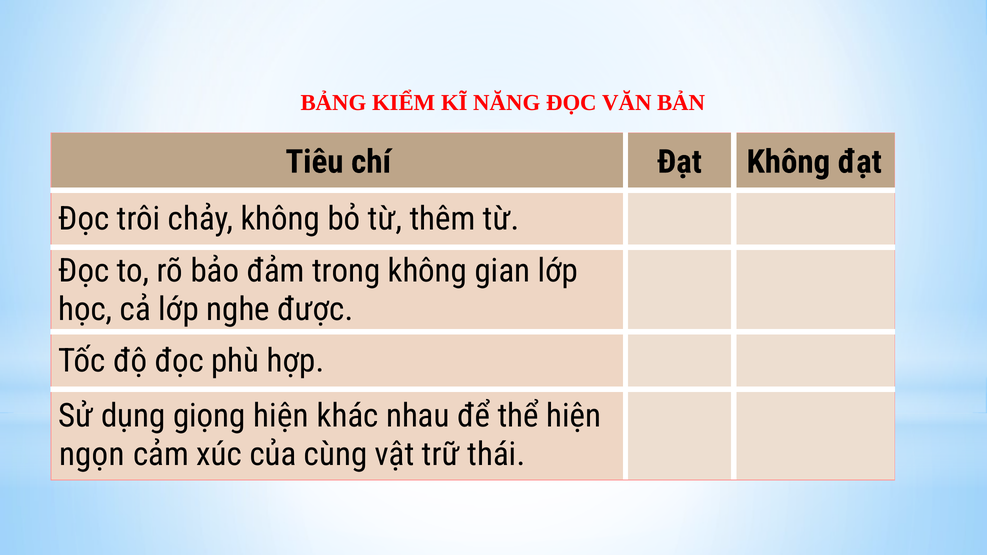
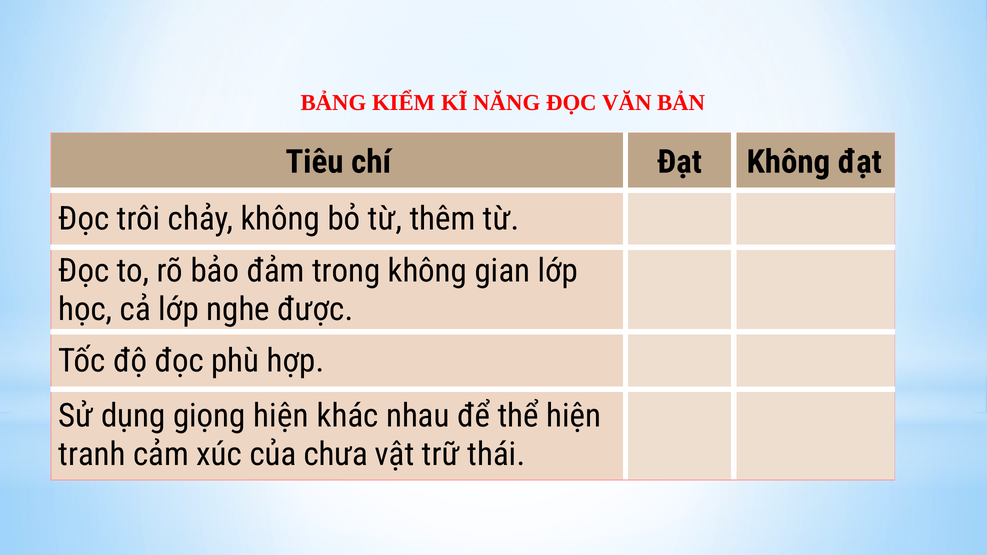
ngọn: ngọn -> tranh (92, 455)
cùng: cùng -> chưa (336, 455)
